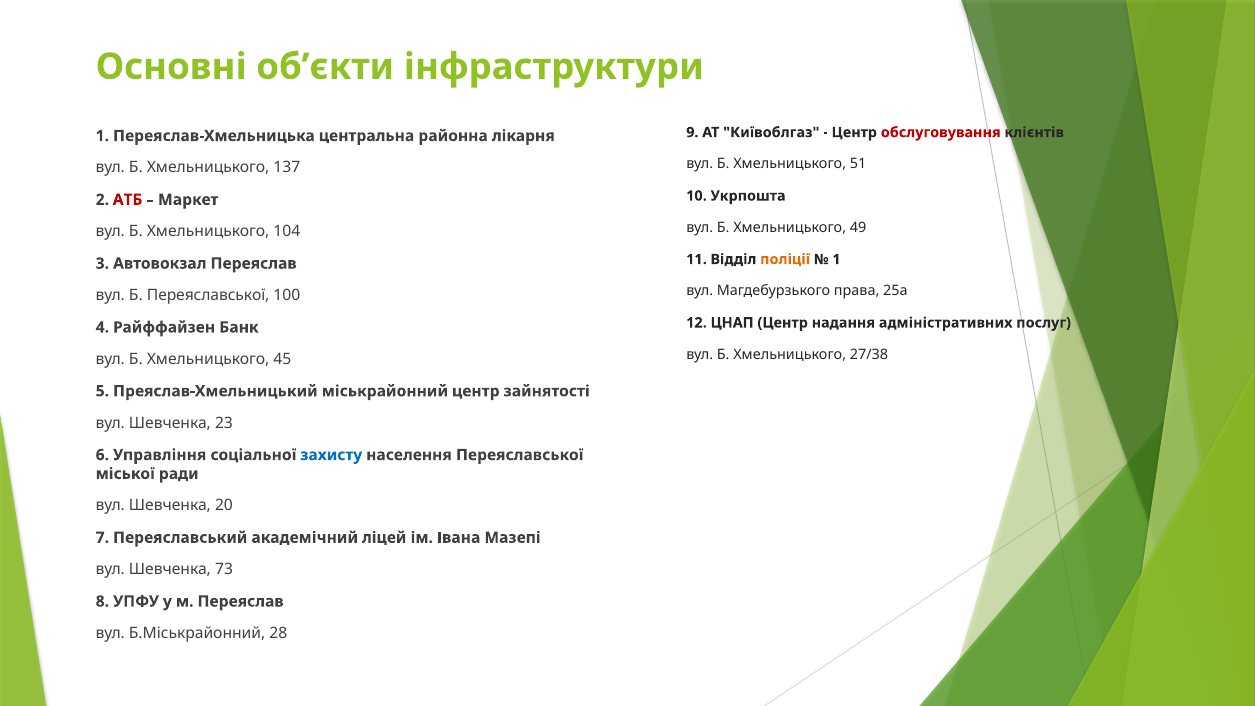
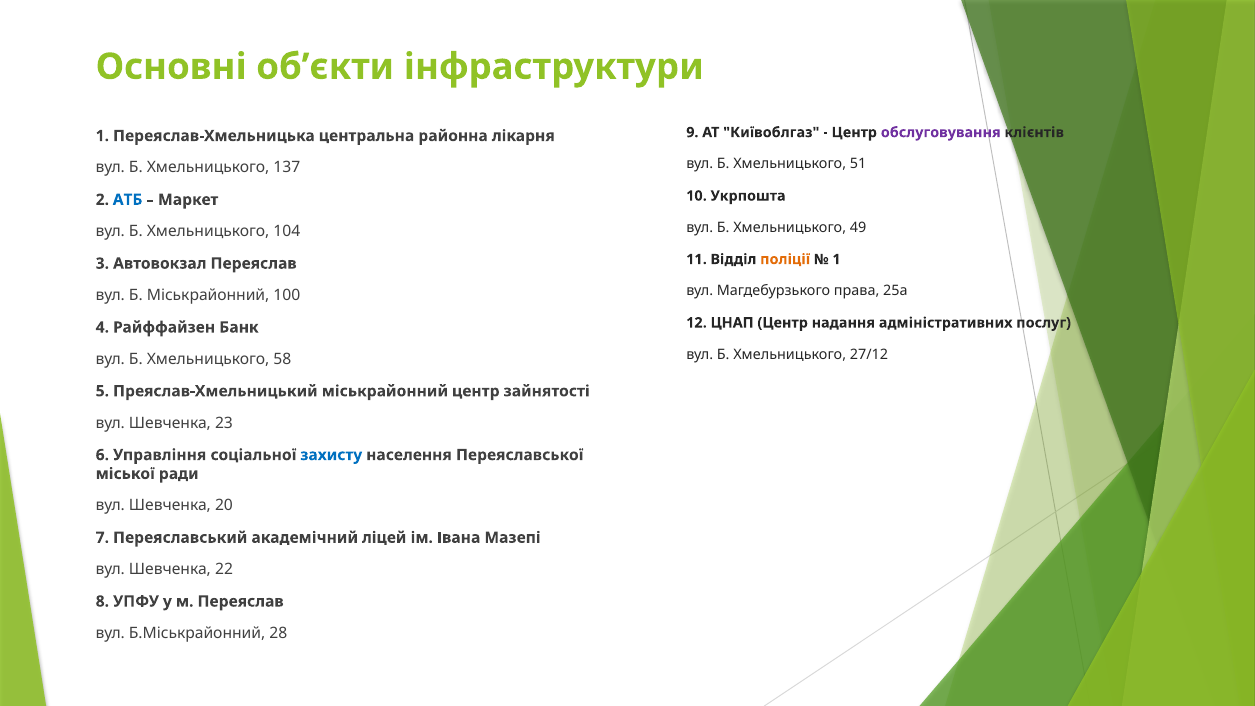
обслуговування colour: red -> purple (941, 132)
АТБ colour: red -> blue (128, 200)
Б Переяславської: Переяславської -> Міськрайонний (208, 295)
27/38: 27/38 -> 27/12 (869, 354)
45: 45 -> 58 (282, 359)
73: 73 -> 22 (224, 569)
